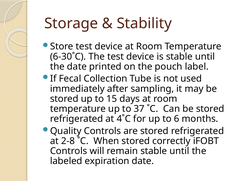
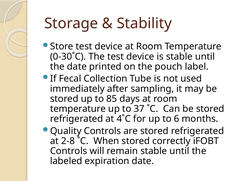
6-30˚C: 6-30˚C -> 0-30˚C (68, 57)
15: 15 -> 85 (112, 99)
